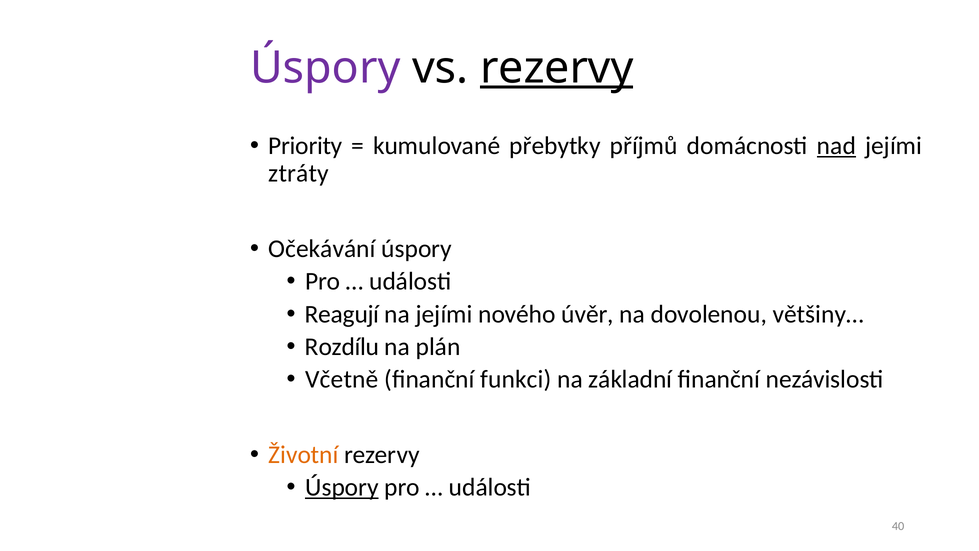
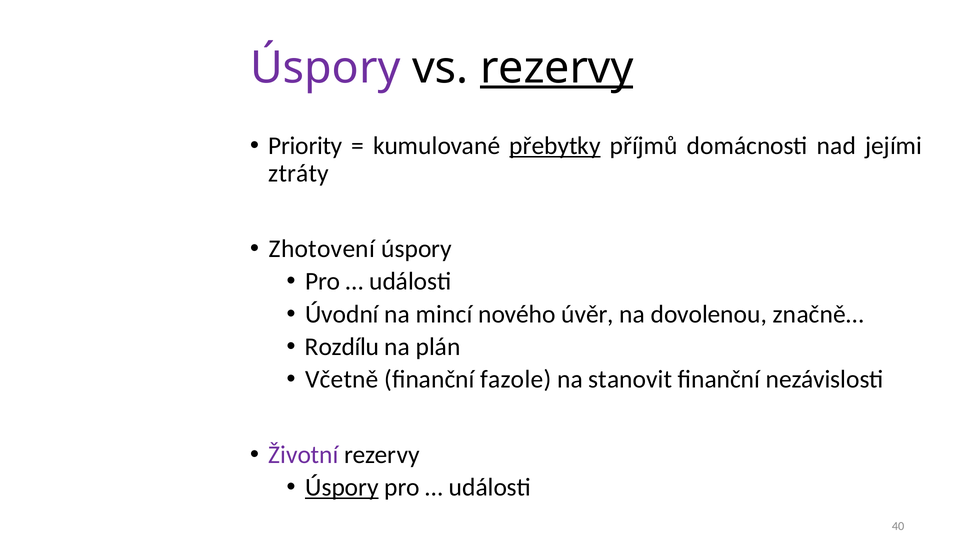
přebytky underline: none -> present (555, 146)
nad underline: present -> none (836, 146)
Očekávání: Očekávání -> Zhotovení (322, 249)
Reagují: Reagují -> Úvodní (342, 314)
na jejími: jejími -> mincí (444, 314)
většiny…: většiny… -> značně… (818, 314)
funkci: funkci -> fazole (516, 379)
základní: základní -> stanovit (630, 379)
Životní colour: orange -> purple (304, 455)
